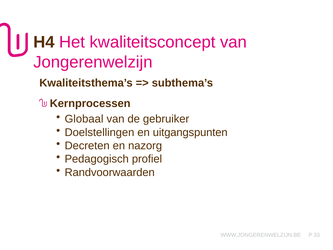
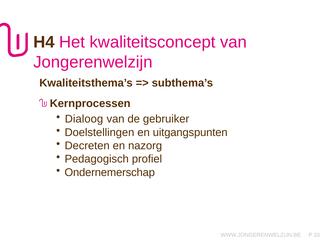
Globaal: Globaal -> Dialoog (84, 119)
Randvoorwaarden: Randvoorwaarden -> Ondernemerschap (110, 172)
